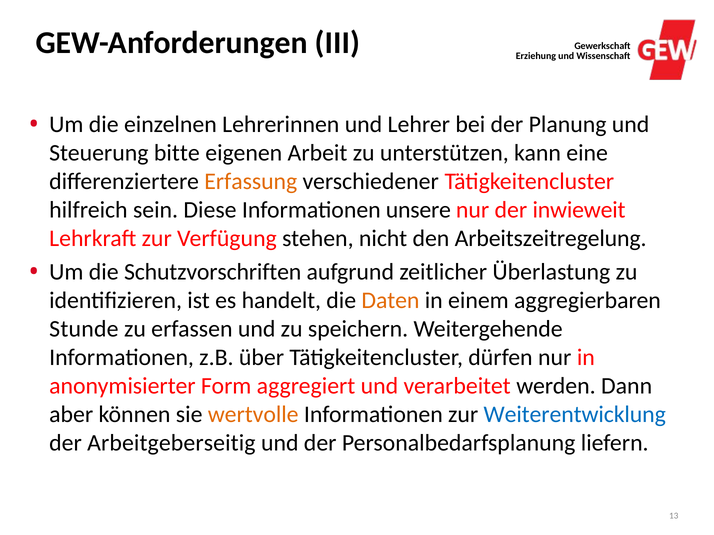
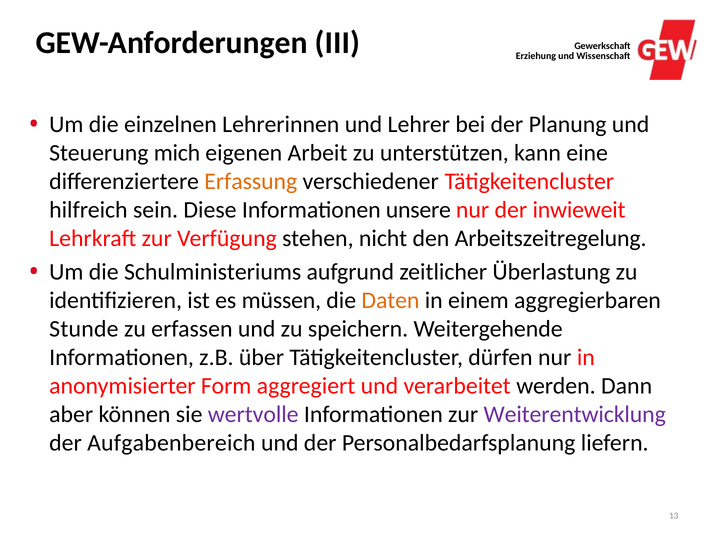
bitte: bitte -> mich (177, 153)
Schutzvorschriften: Schutzvorschriften -> Schulministeriums (213, 272)
handelt: handelt -> müssen (281, 301)
wertvolle colour: orange -> purple (253, 415)
Weiterentwicklung colour: blue -> purple (575, 415)
Arbeitgeberseitig: Arbeitgeberseitig -> Aufgabenbereich (171, 443)
